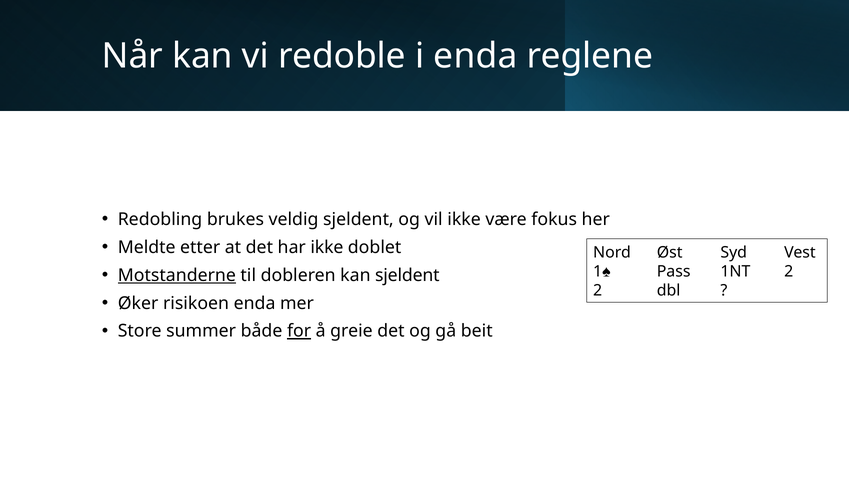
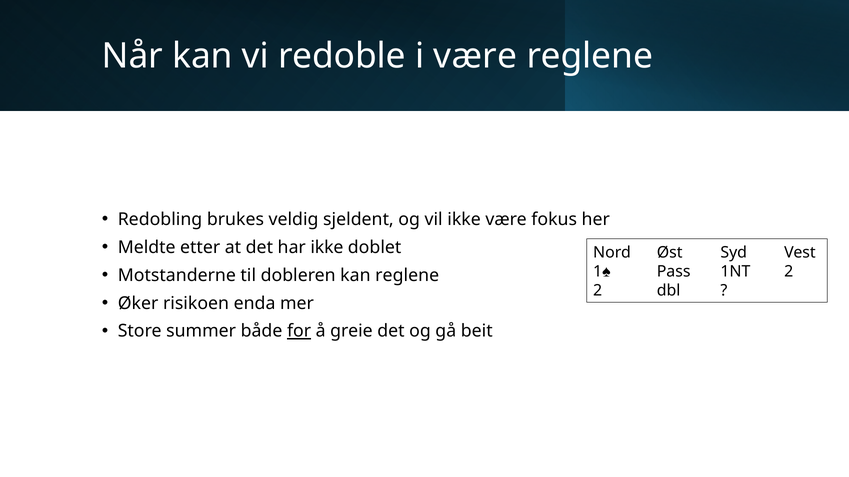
i enda: enda -> være (475, 56)
Motstanderne underline: present -> none (177, 276)
kan sjeldent: sjeldent -> reglene (407, 276)
